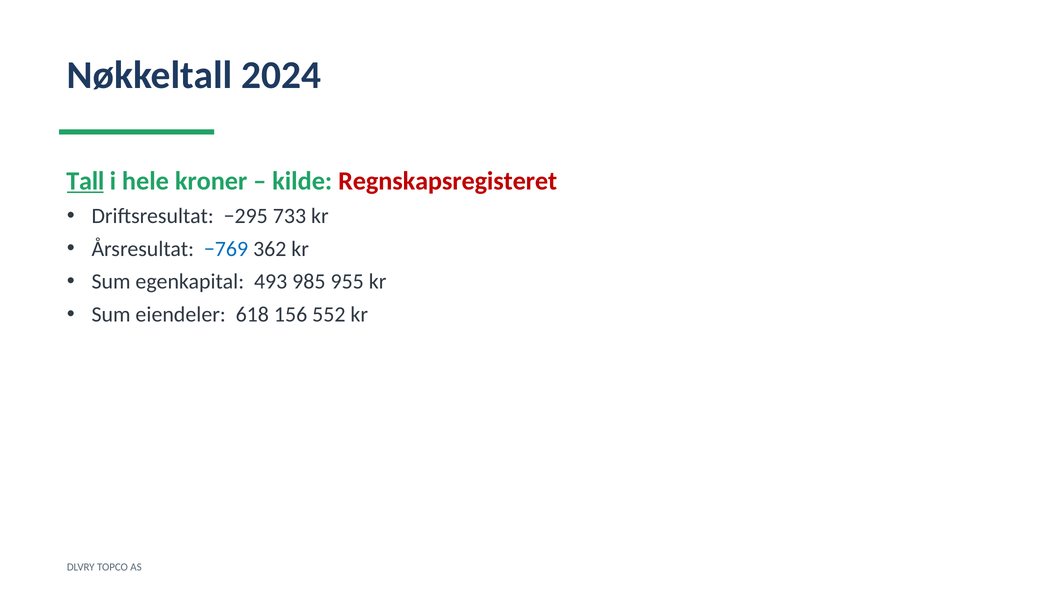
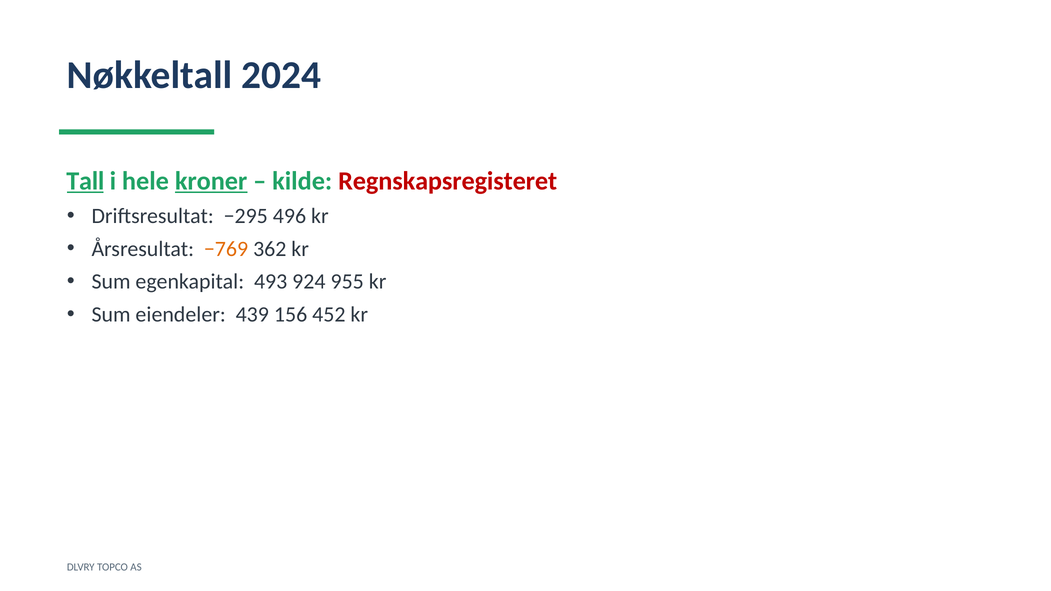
kroner underline: none -> present (211, 181)
733: 733 -> 496 (289, 216)
−769 colour: blue -> orange (226, 249)
985: 985 -> 924 (309, 282)
618: 618 -> 439 (252, 315)
552: 552 -> 452 (329, 315)
